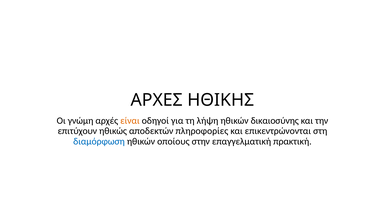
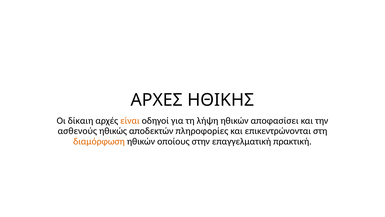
γνώμη: γνώμη -> δίκαιη (81, 120)
δικαιοσύνης: δικαιοσύνης -> αποφασίσει (275, 120)
επιτύχουν: επιτύχουν -> ασθενούς (77, 131)
διαμόρφωση colour: blue -> orange (99, 141)
